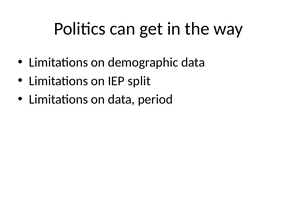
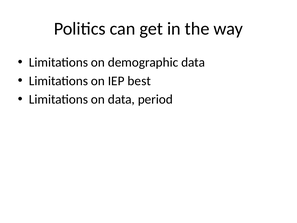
split: split -> best (139, 81)
